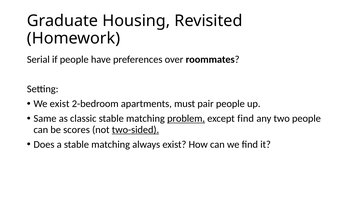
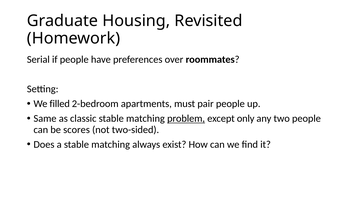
We exist: exist -> filled (60, 104)
except find: find -> only (246, 119)
two-sided underline: present -> none (135, 130)
